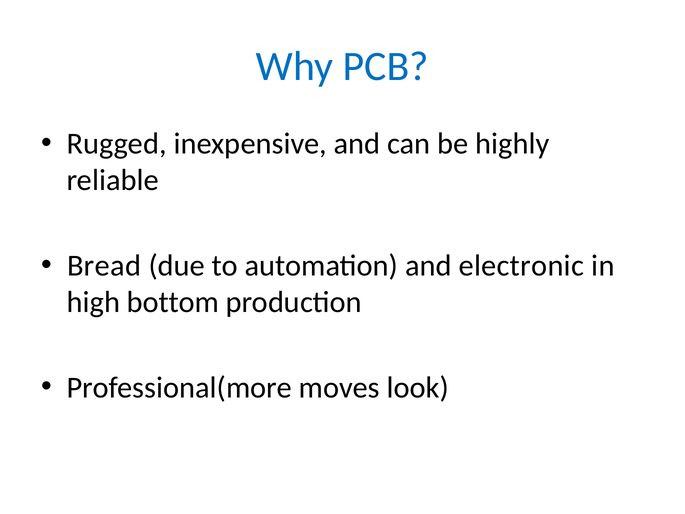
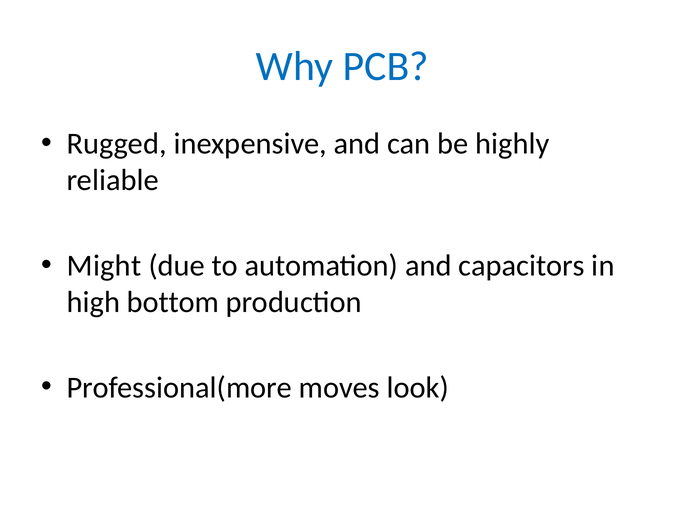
Bread: Bread -> Might (104, 266)
electronic: electronic -> capacitors (522, 266)
